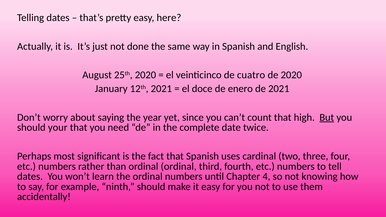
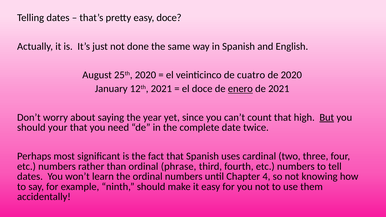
easy here: here -> doce (169, 18)
enero underline: none -> present (240, 89)
ordinal ordinal: ordinal -> phrase (179, 166)
